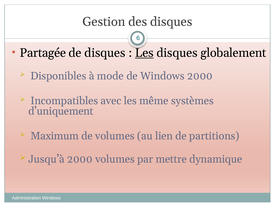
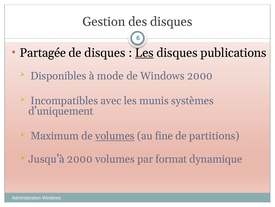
globalement: globalement -> publications (233, 53)
même: même -> munis (154, 100)
volumes underline: none -> present (115, 136)
lien: lien -> fine (164, 136)
mettre: mettre -> format (171, 159)
